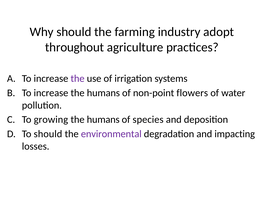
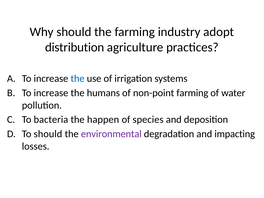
throughout: throughout -> distribution (75, 47)
the colour: purple -> blue (78, 79)
non-point flowers: flowers -> farming (192, 93)
growing: growing -> bacteria (51, 120)
humans: humans -> happen (103, 120)
